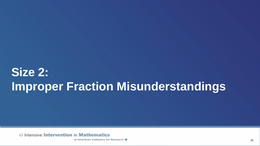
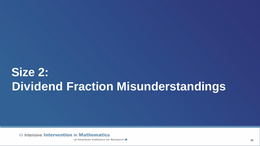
Improper: Improper -> Dividend (37, 87)
